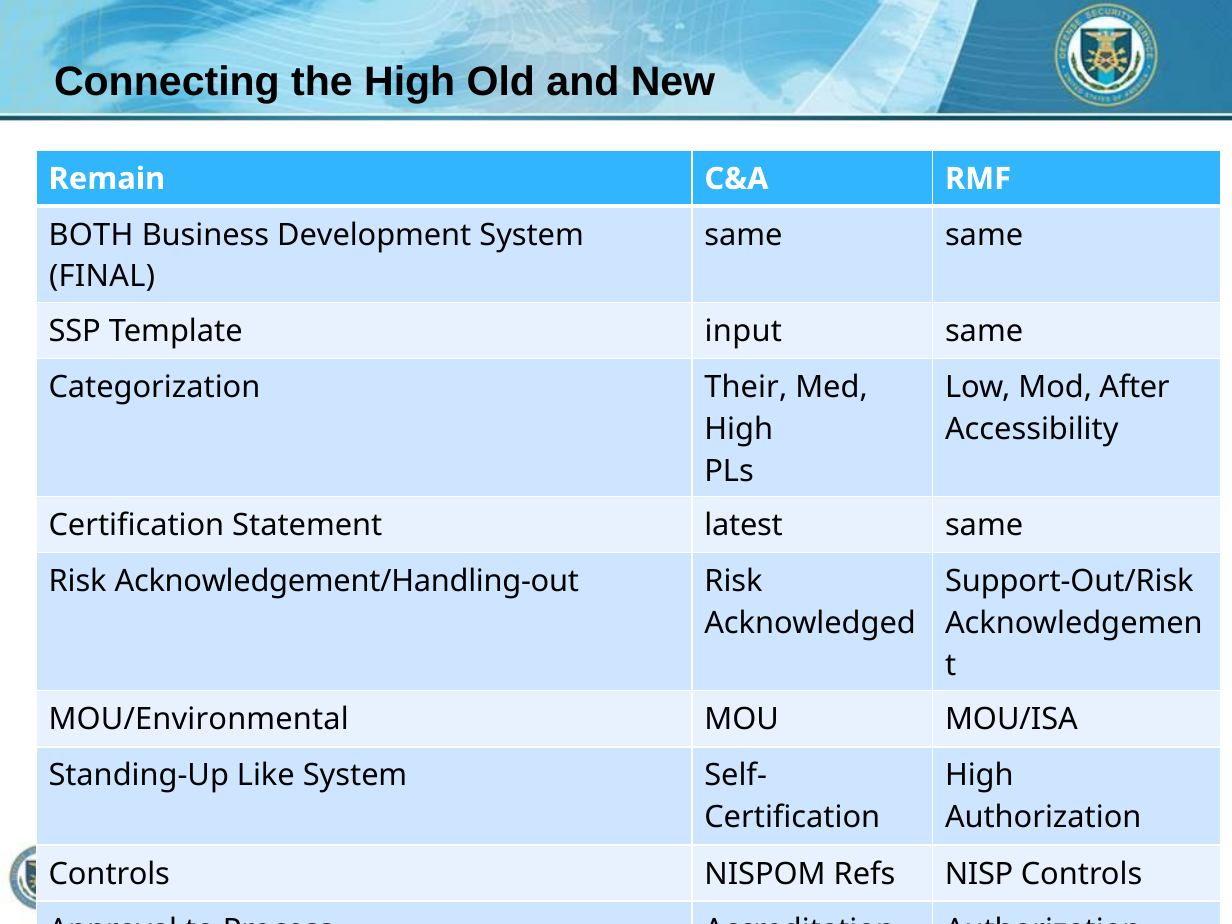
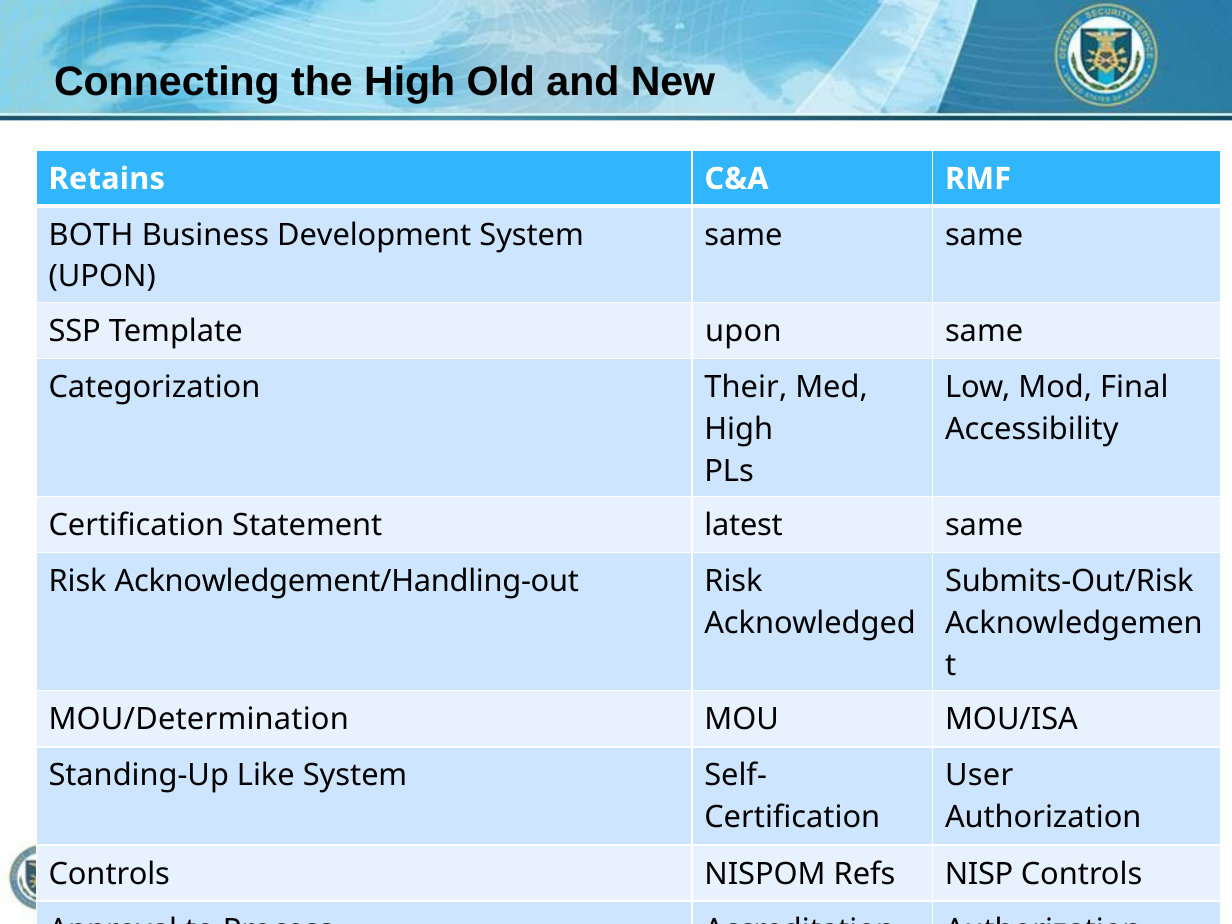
Remain: Remain -> Retains (107, 179)
FINAL: FINAL -> UPON (102, 277)
Template input: input -> upon (743, 331)
After: After -> Final (1134, 387)
Support-Out/Risk: Support-Out/Risk -> Submits-Out/Risk (1069, 581)
MOU/Environmental: MOU/Environmental -> MOU/Determination (199, 720)
High: High -> User (979, 776)
